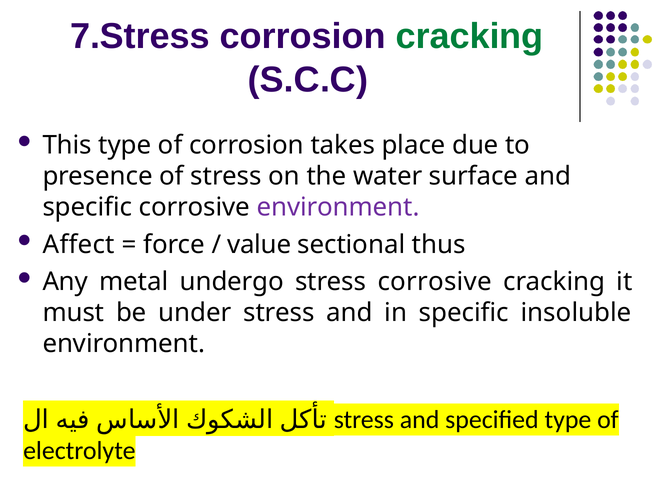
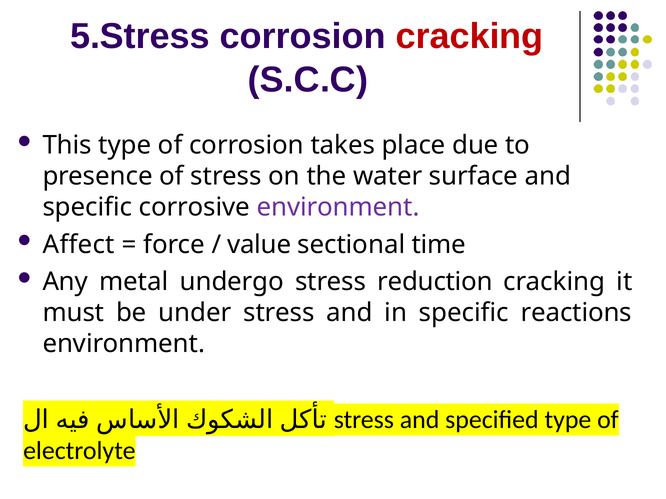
7.Stress: 7.Stress -> 5.Stress (140, 37)
cracking colour: green -> red (469, 37)
thus: thus -> time (439, 245)
stress corrosive: corrosive -> reduction (435, 282)
insoluble: insoluble -> reactions (576, 313)
